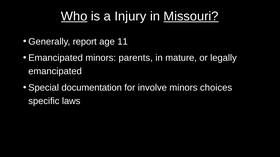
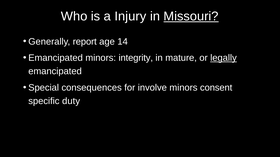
Who underline: present -> none (74, 16)
11: 11 -> 14 (123, 42)
parents: parents -> integrity (136, 58)
legally underline: none -> present (224, 58)
documentation: documentation -> consequences (92, 88)
choices: choices -> consent (216, 88)
laws: laws -> duty (71, 101)
